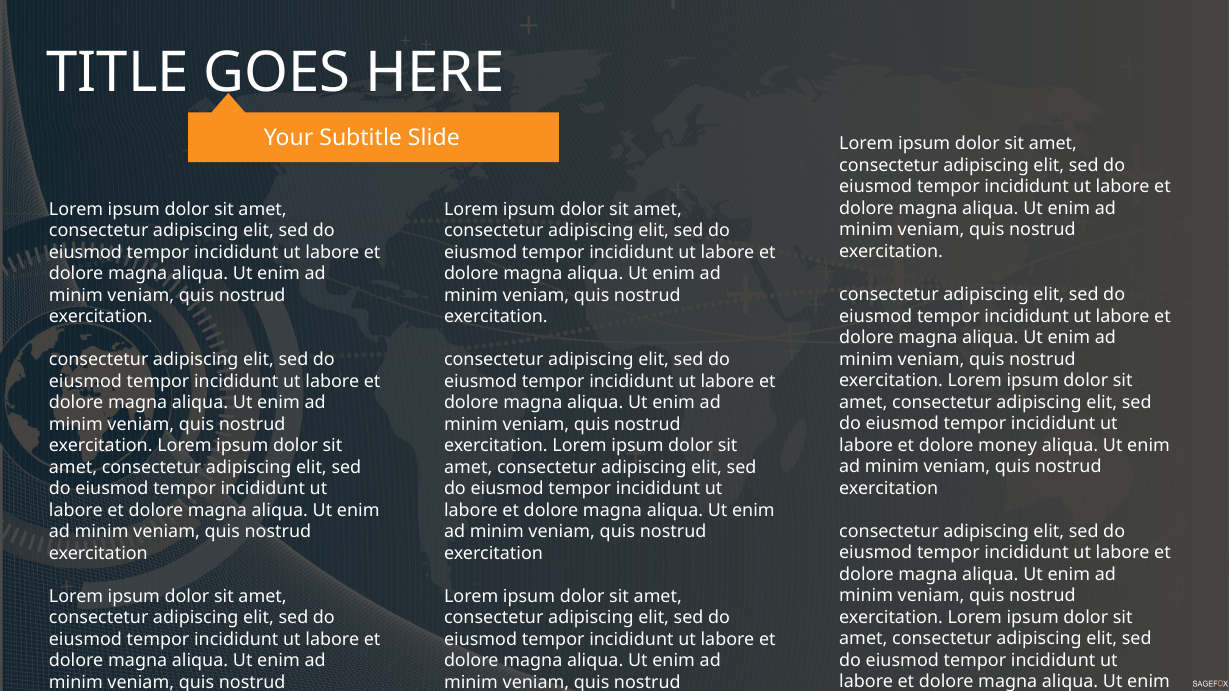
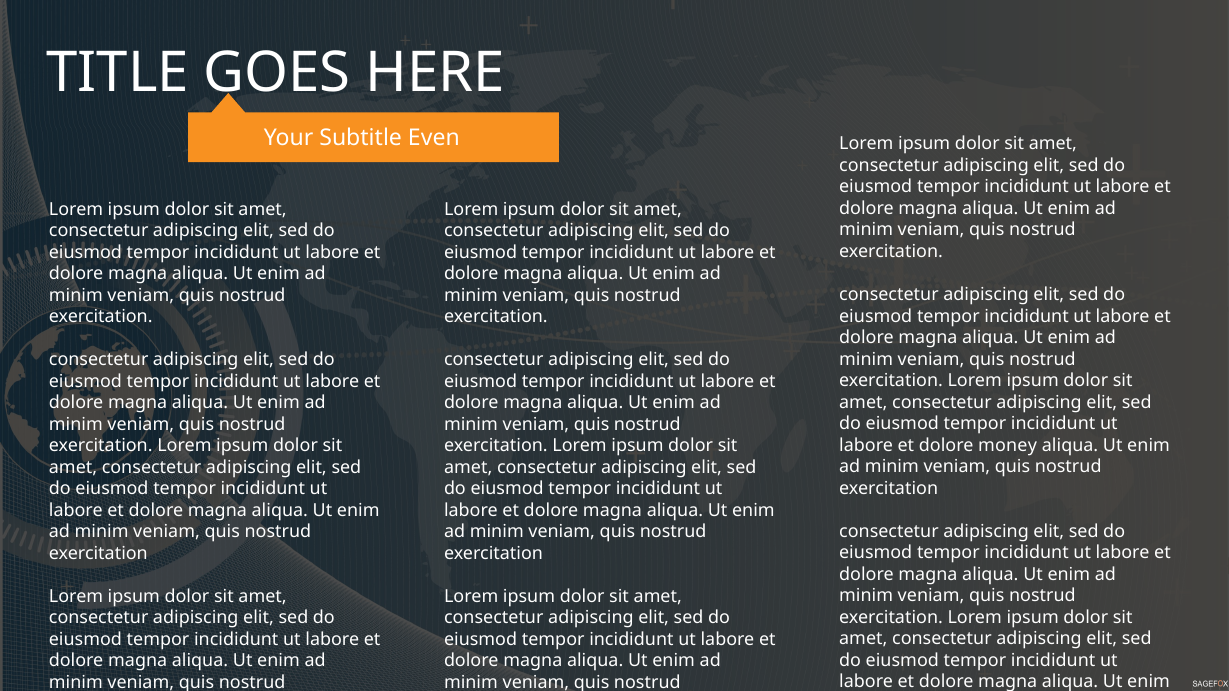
Slide: Slide -> Even (434, 137)
